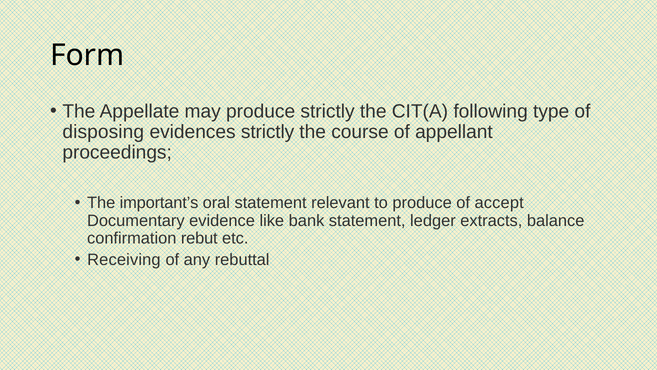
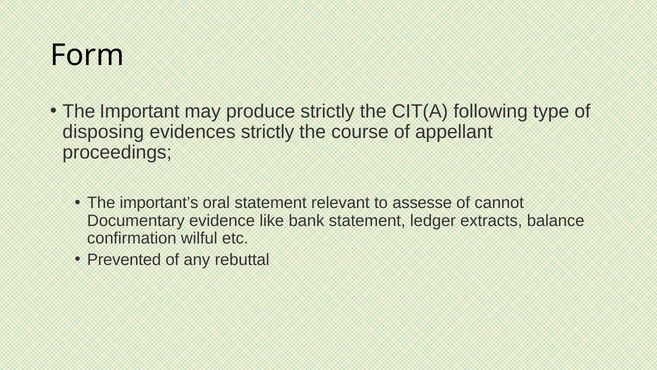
Appellate: Appellate -> Important (140, 111)
to produce: produce -> assesse (422, 203)
accept: accept -> cannot (499, 203)
rebut: rebut -> wilful (199, 238)
Receiving: Receiving -> Prevented (124, 259)
